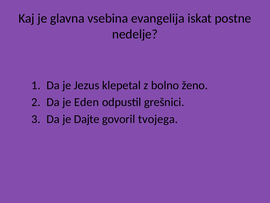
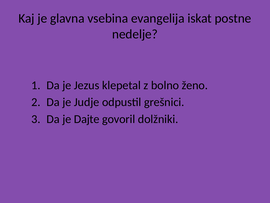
Eden: Eden -> Judje (87, 102)
tvojega: tvojega -> dolžniki (158, 119)
